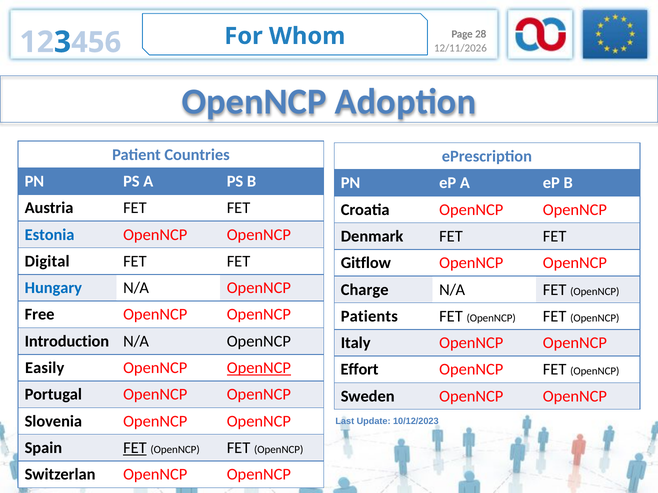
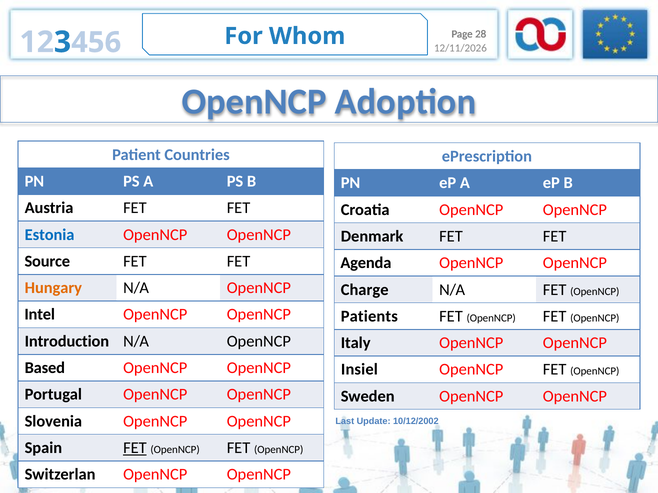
Digital: Digital -> Source (47, 262)
Gitflow: Gitflow -> Agenda (366, 263)
Hungary colour: blue -> orange (53, 288)
Free: Free -> Intel (40, 315)
Easily: Easily -> Based (45, 368)
OpenNCP underline: present -> none (259, 368)
Effort: Effort -> Insiel (359, 370)
10/12/2023: 10/12/2023 -> 10/12/2002 (416, 422)
